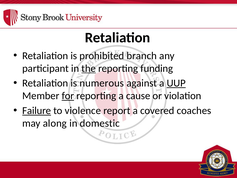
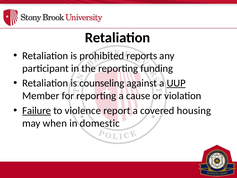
branch: branch -> reports (142, 56)
the underline: present -> none (89, 68)
numerous: numerous -> counseling (102, 83)
for underline: present -> none (68, 96)
coaches: coaches -> housing (194, 110)
along: along -> when (55, 123)
